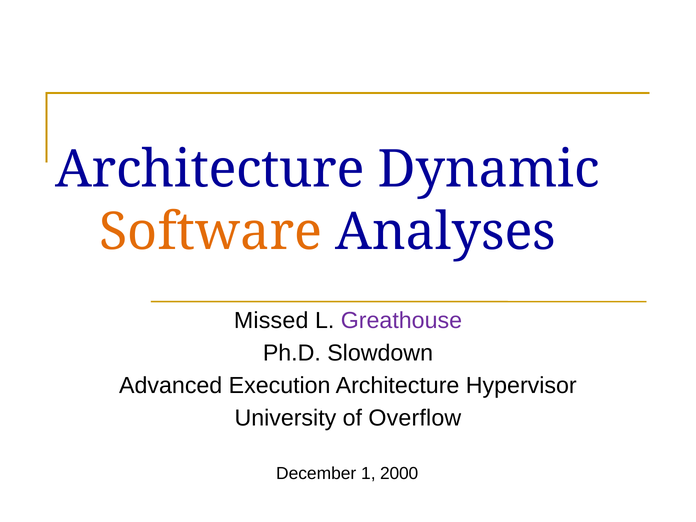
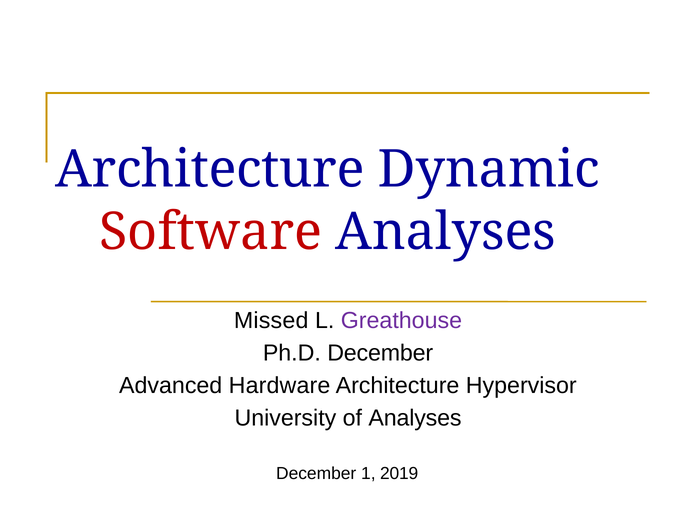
Software colour: orange -> red (211, 232)
Ph.D Slowdown: Slowdown -> December (380, 353)
Execution: Execution -> Hardware (280, 386)
of Overflow: Overflow -> Analyses (415, 418)
2000: 2000 -> 2019 (399, 474)
